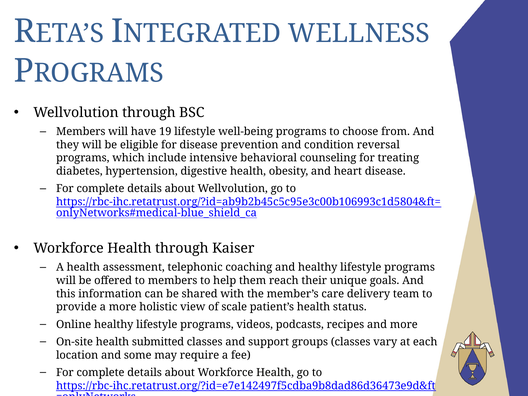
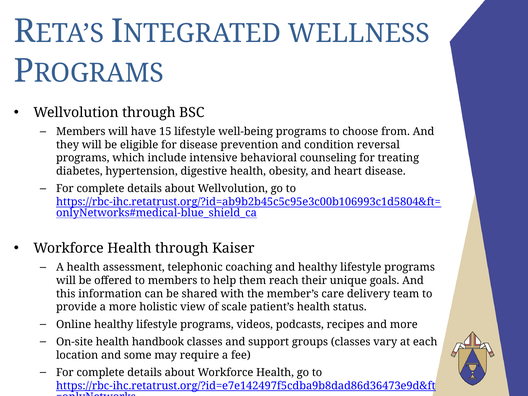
19: 19 -> 15 (165, 132)
submitted: submitted -> handbook (158, 342)
